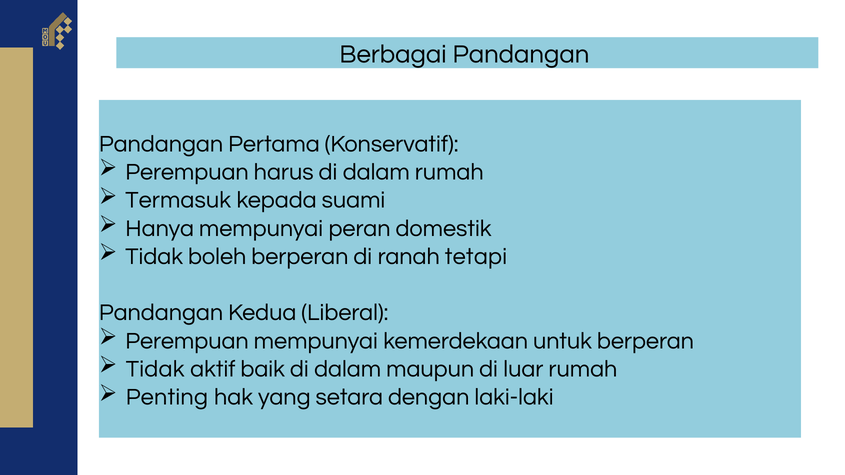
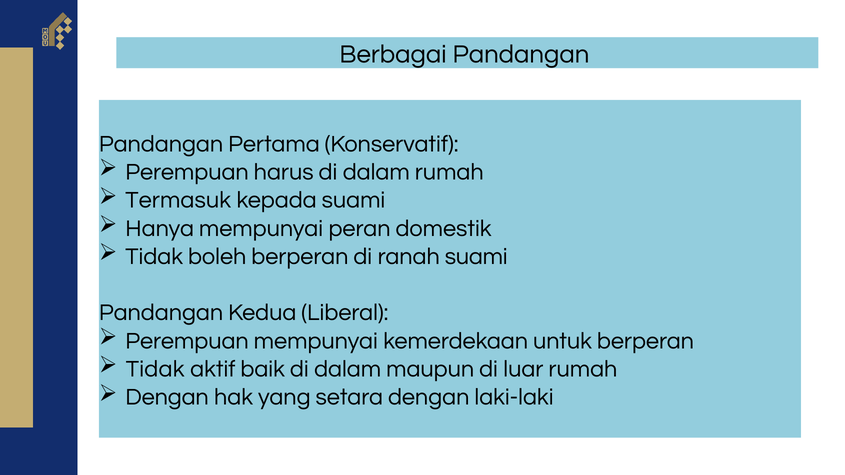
ranah tetapi: tetapi -> suami (476, 257)
Penting: Penting -> Dengan (167, 397)
